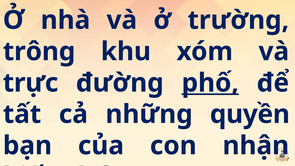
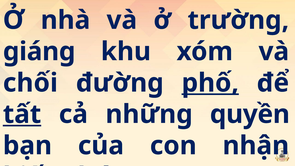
trông: trông -> giáng (39, 52)
trực: trực -> chối (30, 83)
tất underline: none -> present (22, 114)
